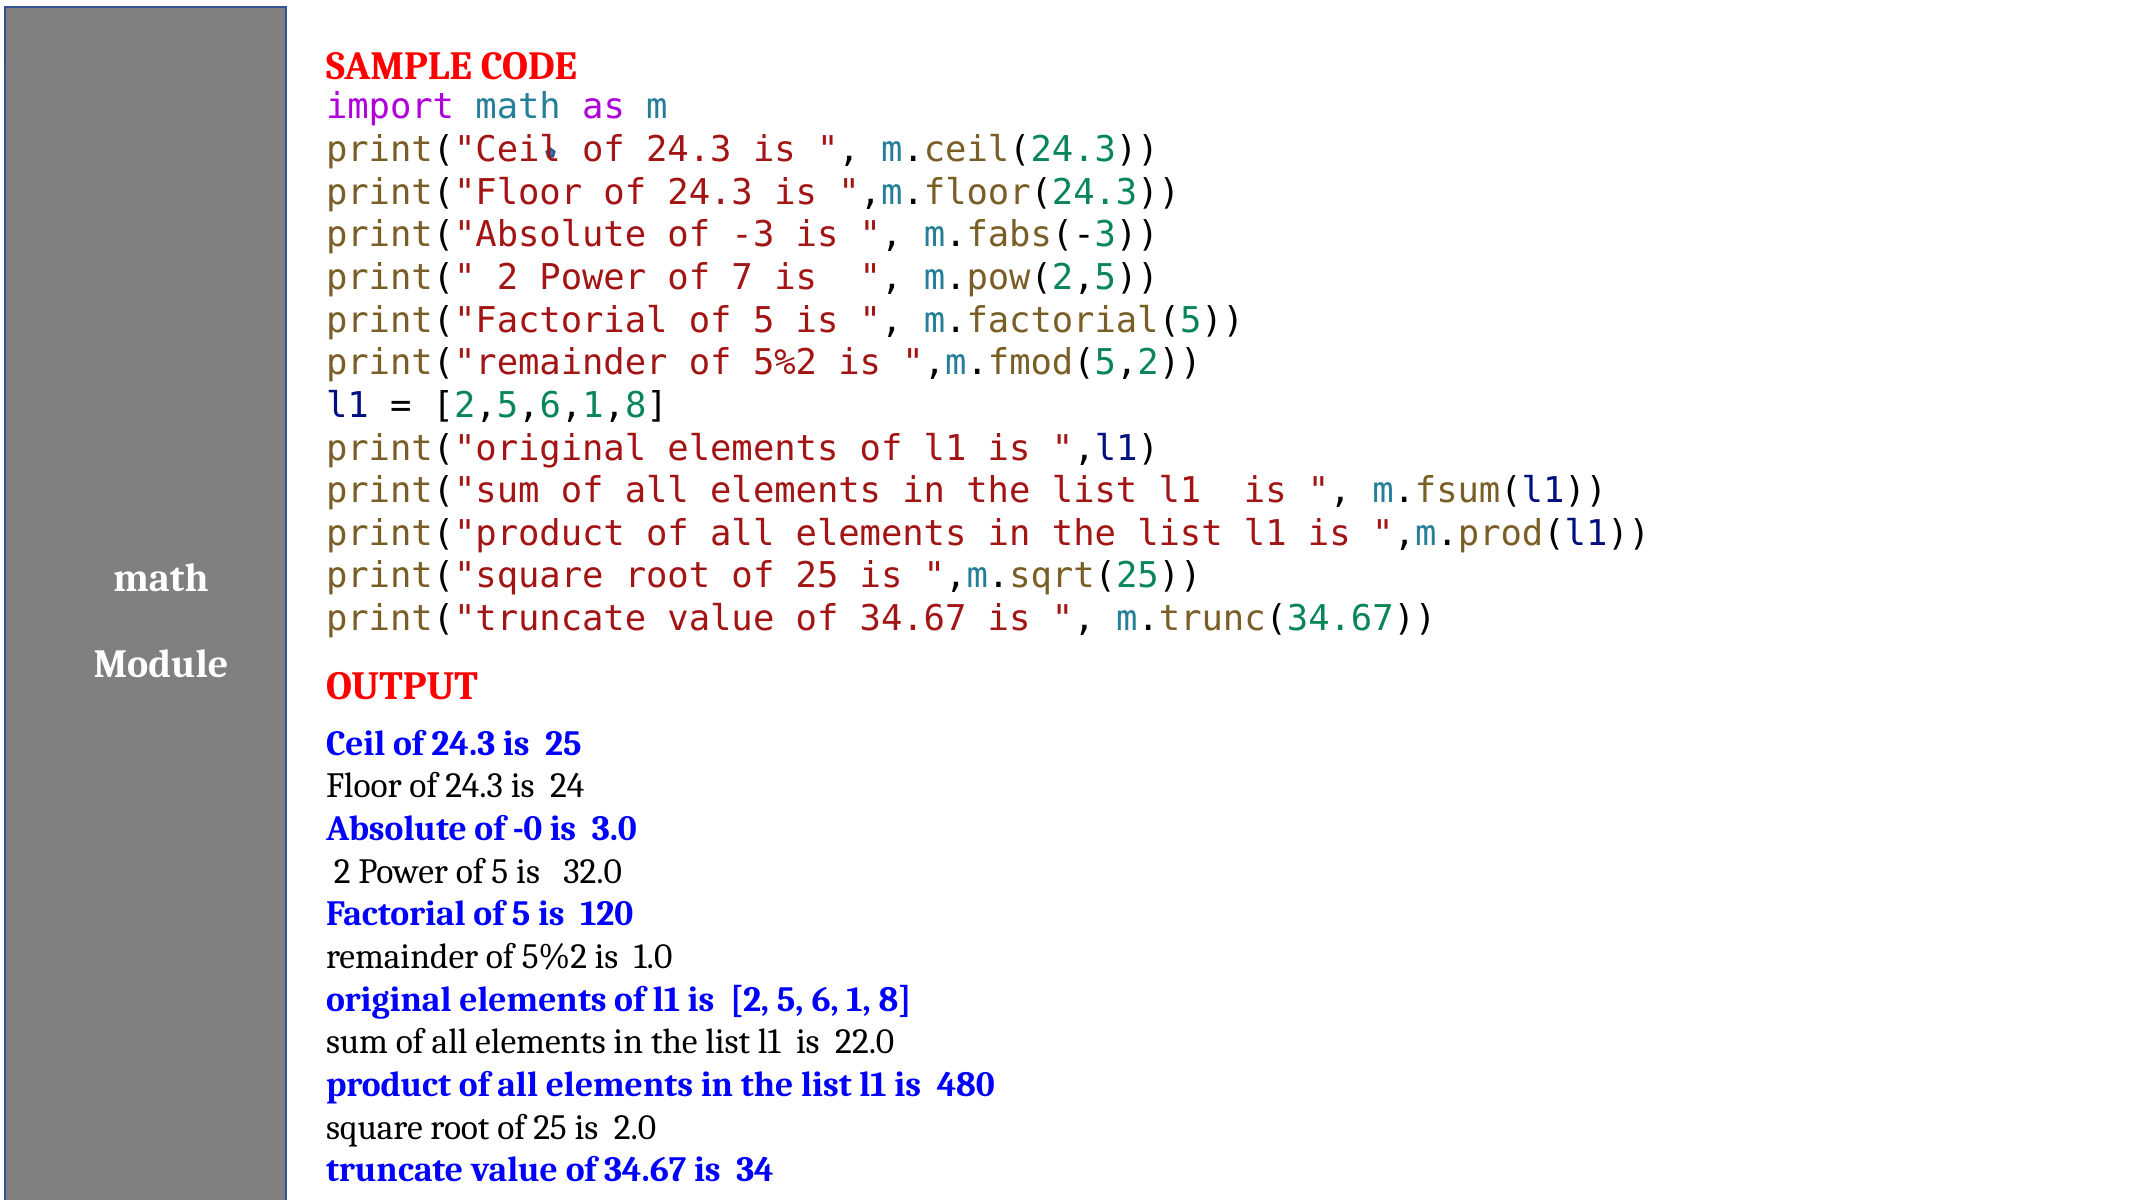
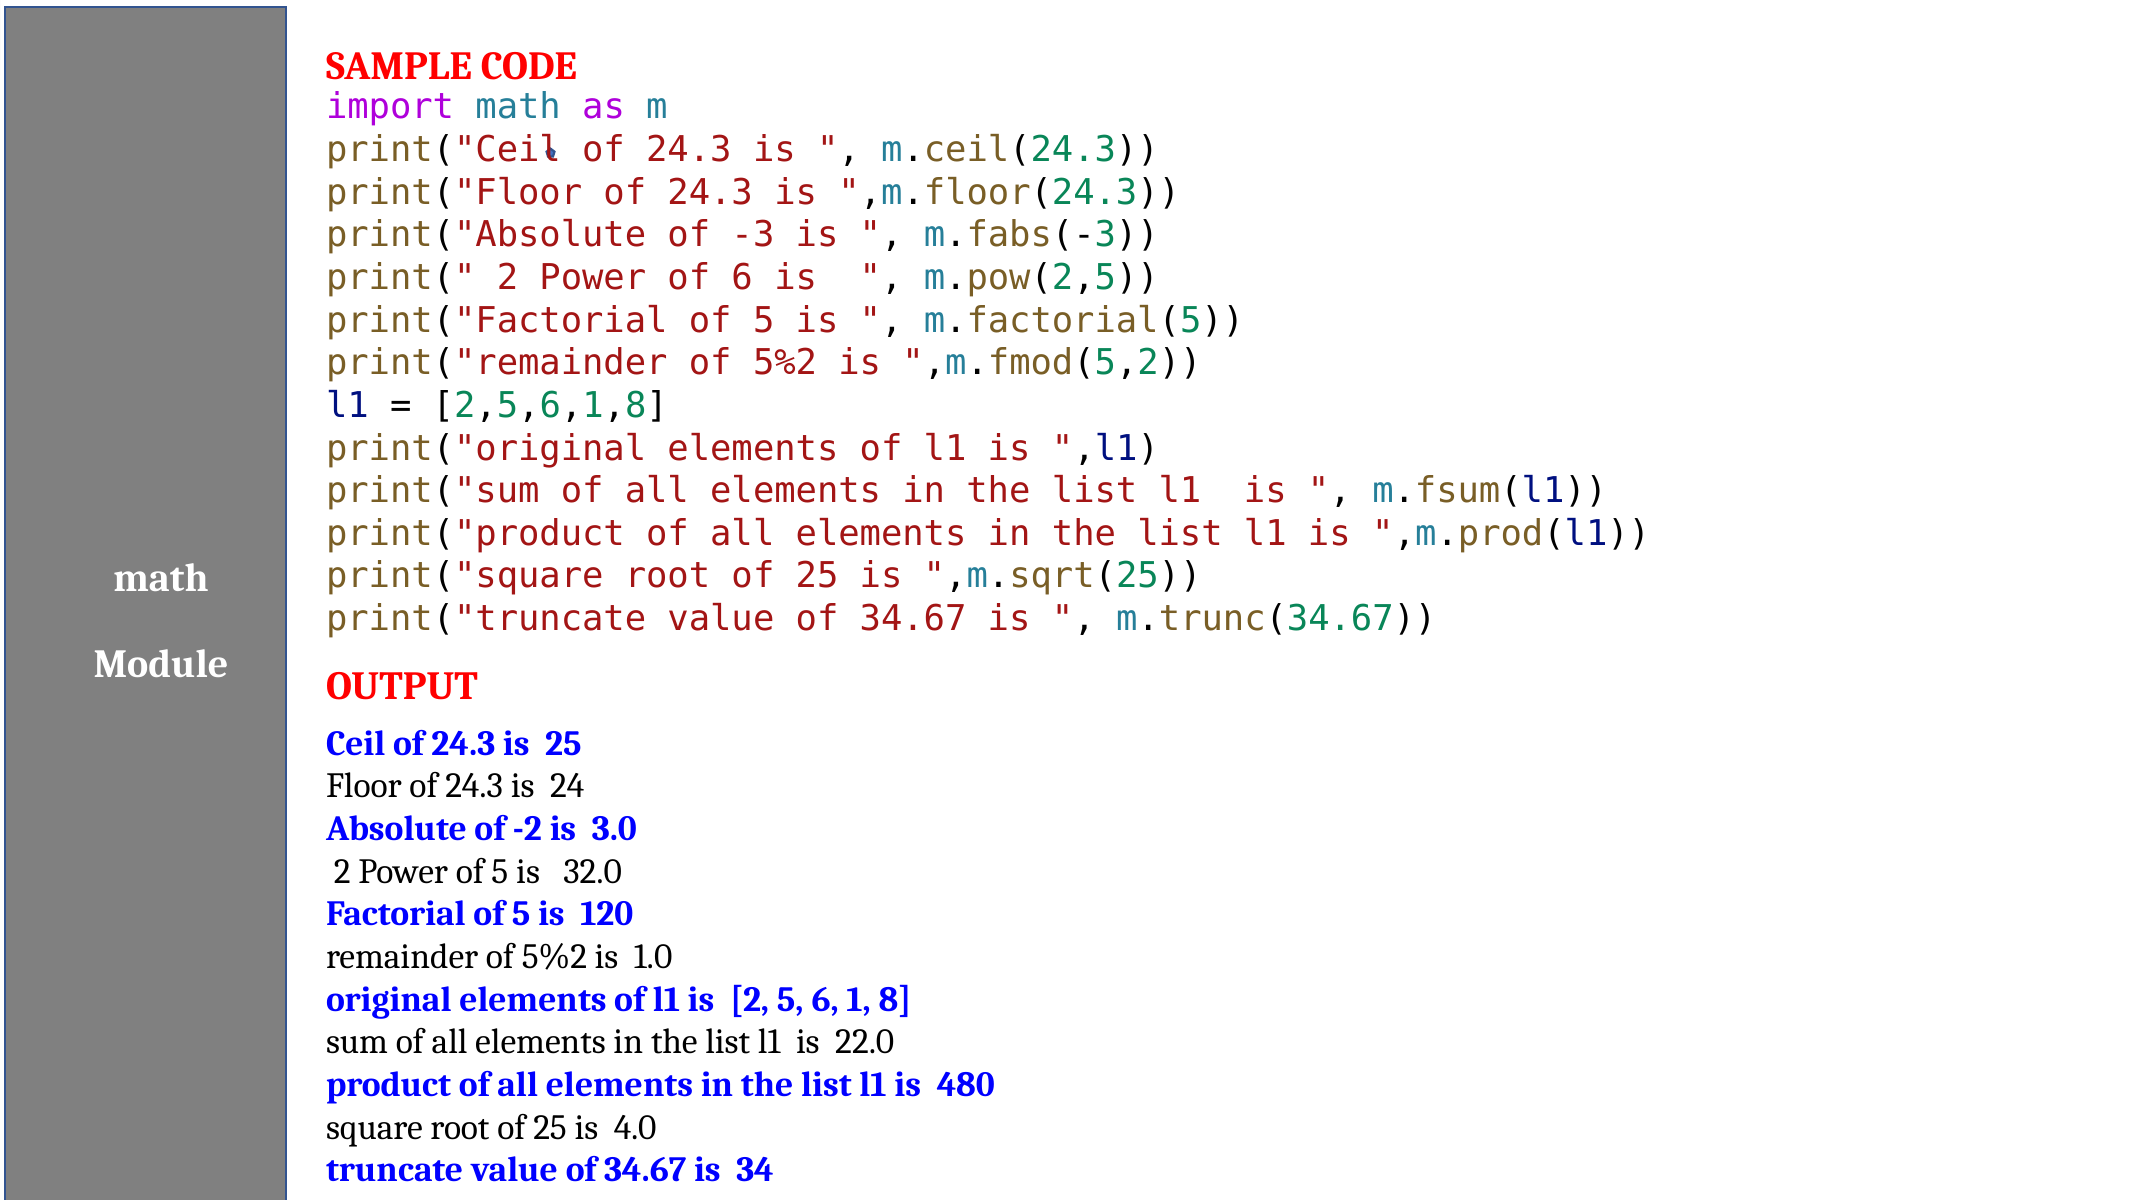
of 7: 7 -> 6 (742, 278)
-0: -0 -> -2 (527, 829)
2.0: 2.0 -> 4.0 (635, 1128)
